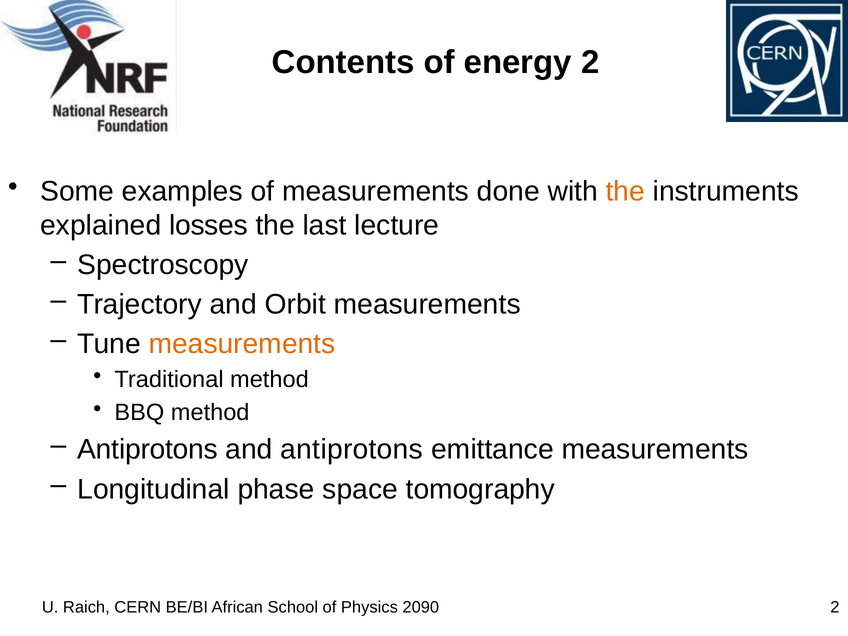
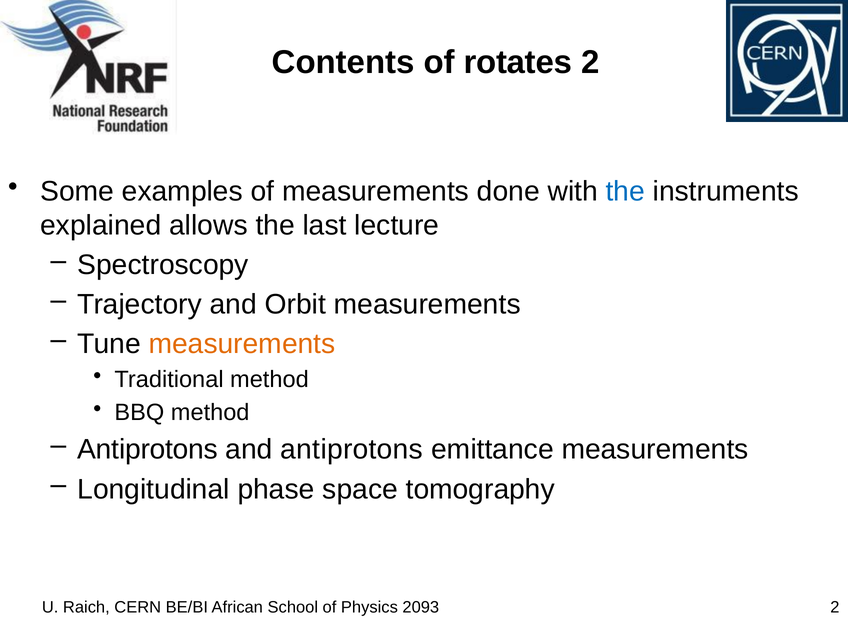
energy: energy -> rotates (518, 62)
the colour: orange -> blue (625, 192)
losses: losses -> allows (208, 225)
2090: 2090 -> 2093 (421, 607)
